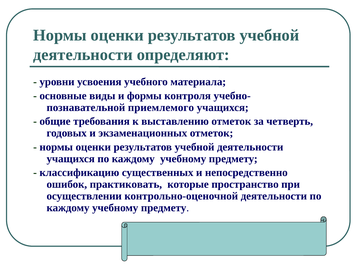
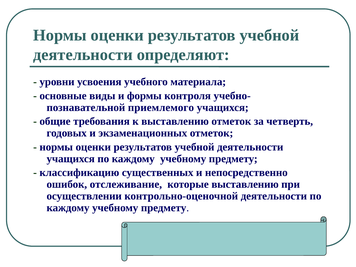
практиковать: практиковать -> отслеживание (126, 184)
которые пространство: пространство -> выставлению (245, 184)
